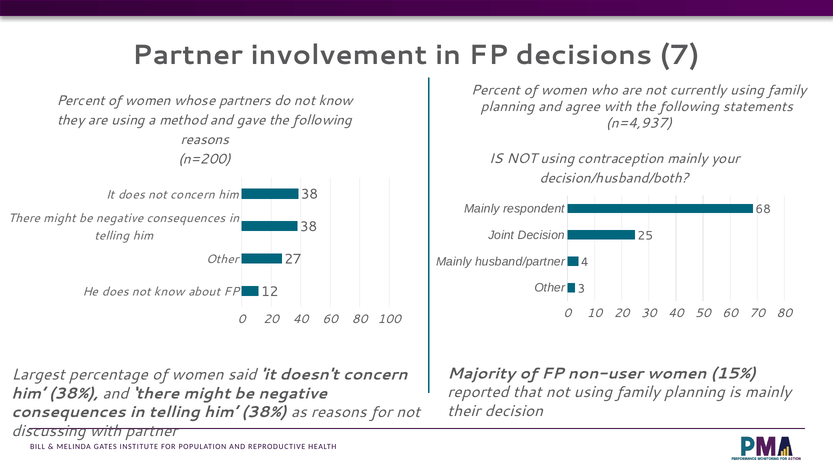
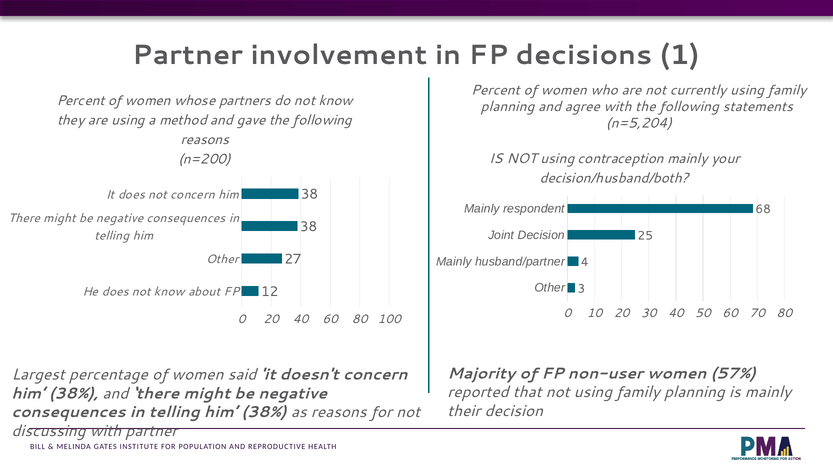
7: 7 -> 1 (680, 55)
n=4,937: n=4,937 -> n=5,204 (639, 123)
15%: 15% -> 57% (733, 373)
